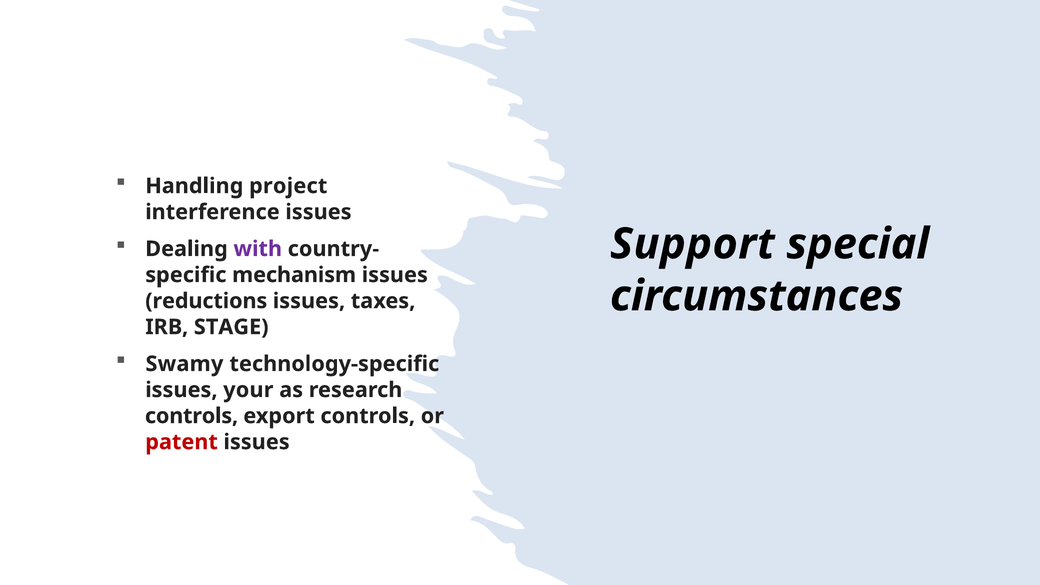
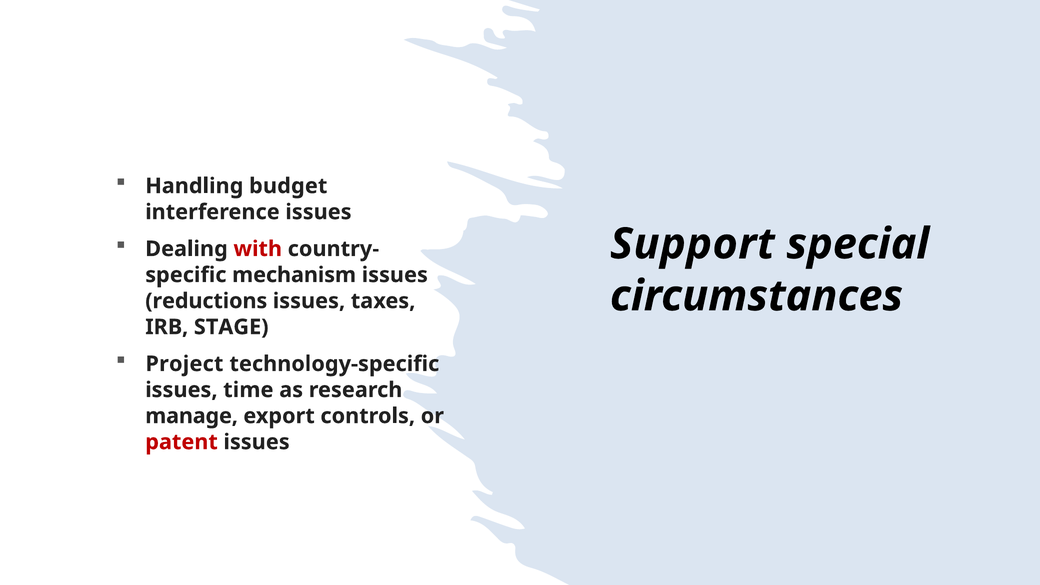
project: project -> budget (288, 186)
with colour: purple -> red (258, 249)
Swamy: Swamy -> Project (184, 364)
your: your -> time (248, 390)
controls: controls -> manage (192, 416)
